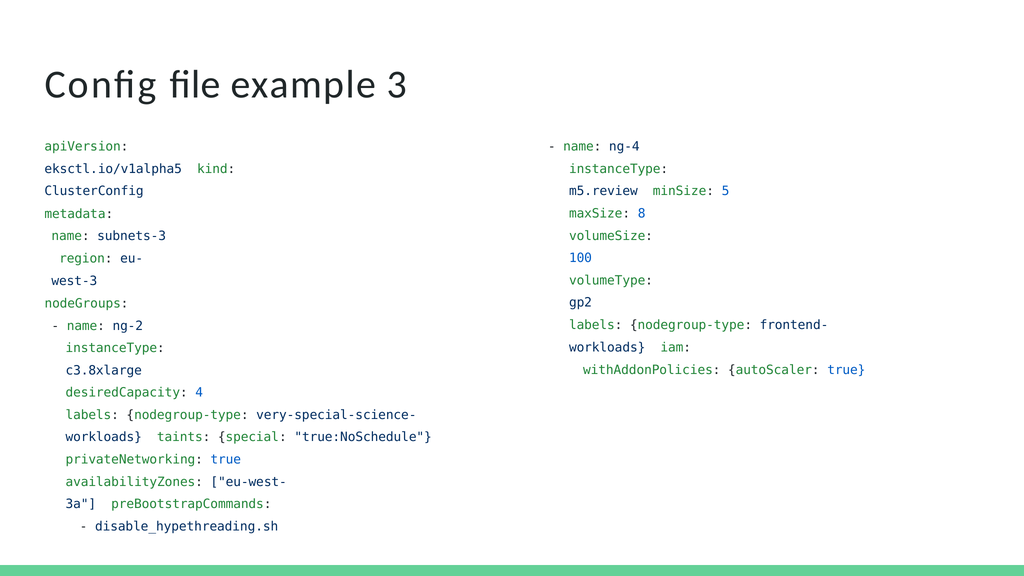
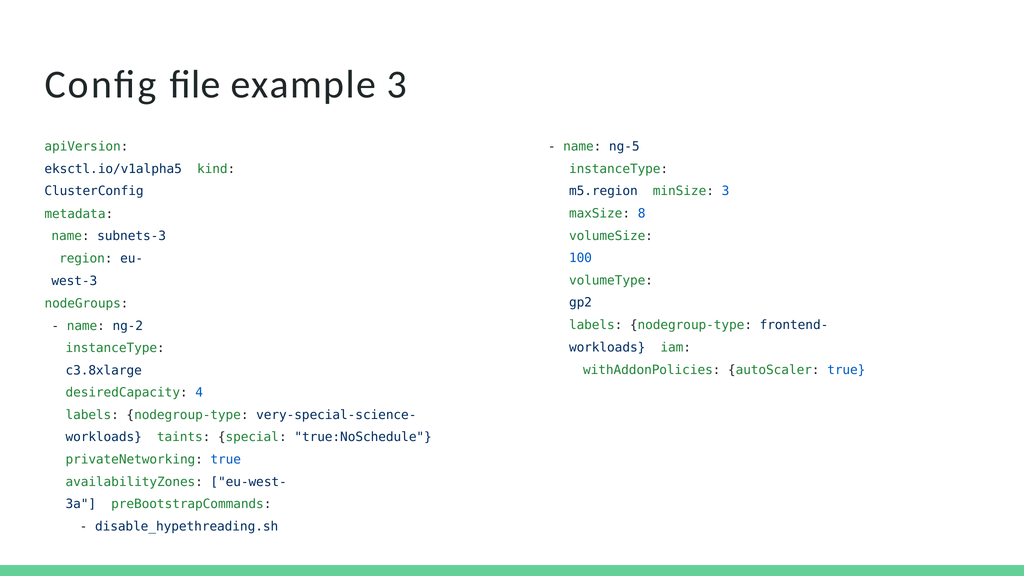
ng-4: ng-4 -> ng-5 (624, 147)
m5.review: m5.review -> m5.region (603, 191)
minSize 5: 5 -> 3 (726, 191)
